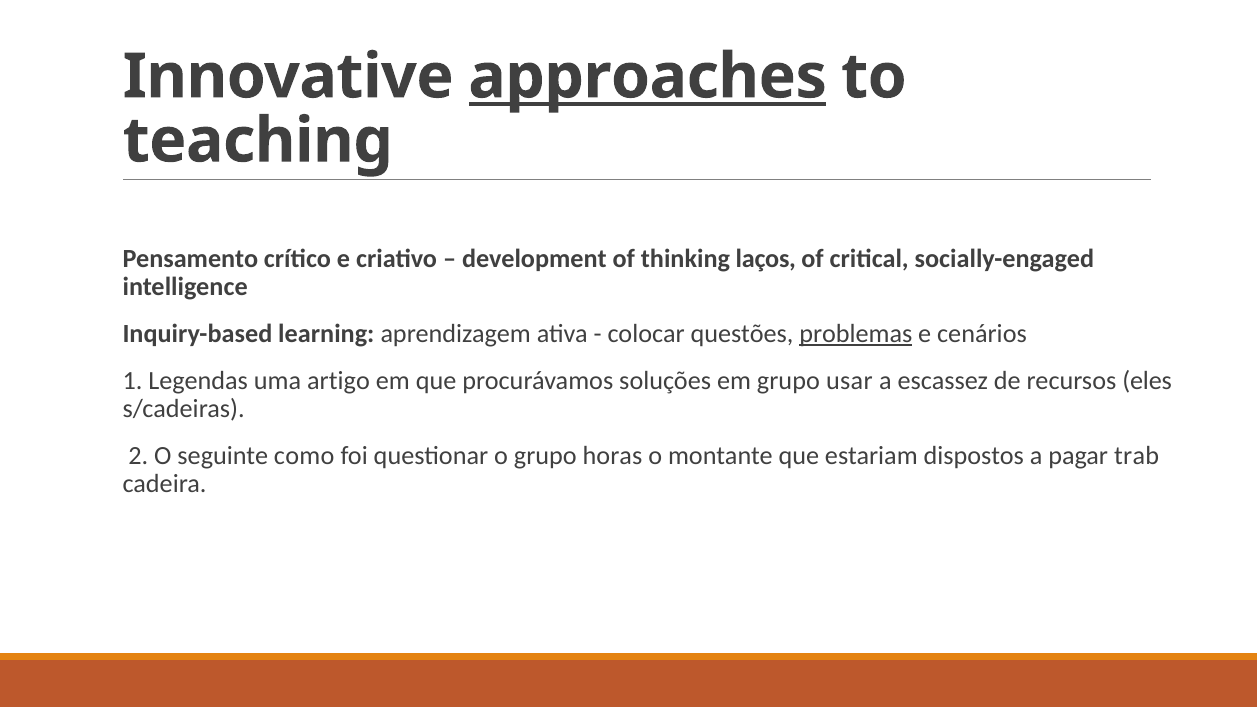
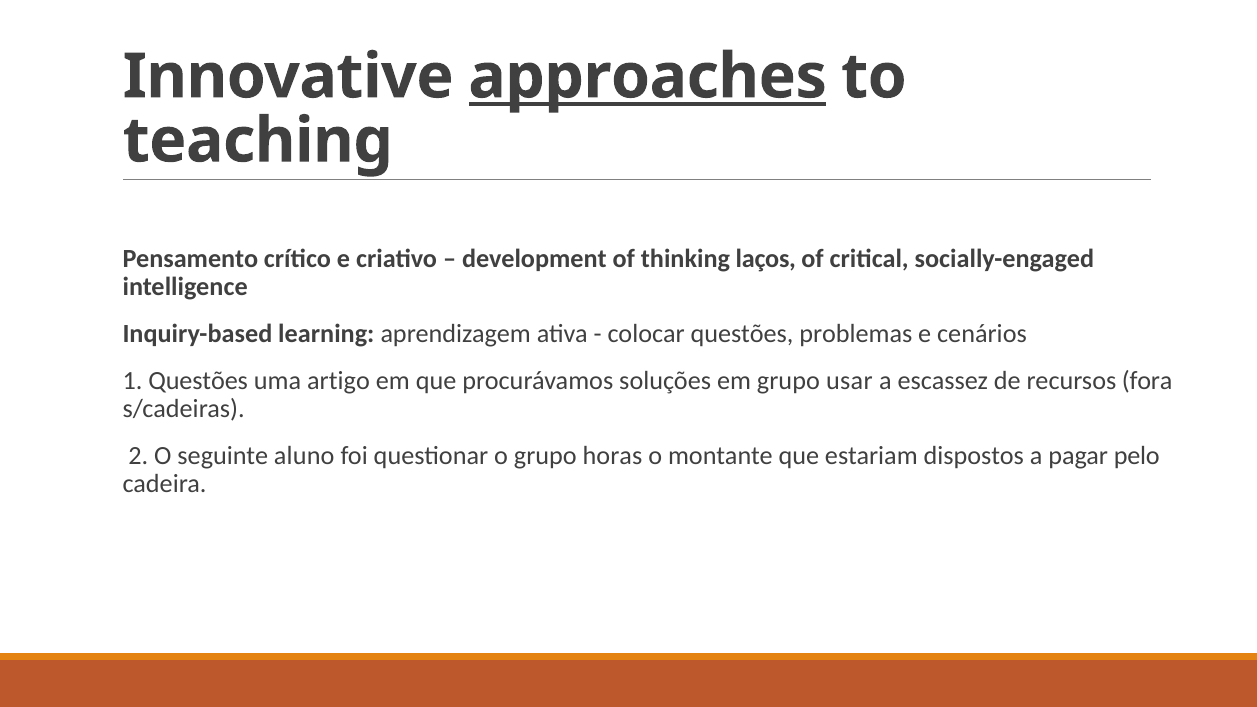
problemas underline: present -> none (856, 334)
1 Legendas: Legendas -> Questões (198, 380)
eles: eles -> fora (1147, 380)
como: como -> aluno (304, 455)
trab: trab -> pelo (1137, 455)
